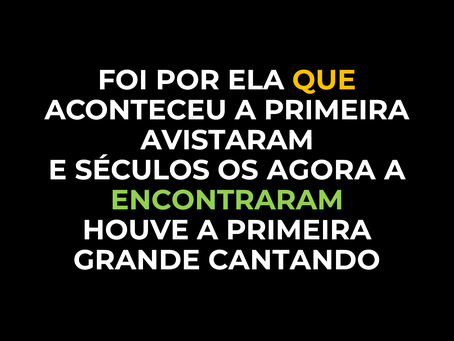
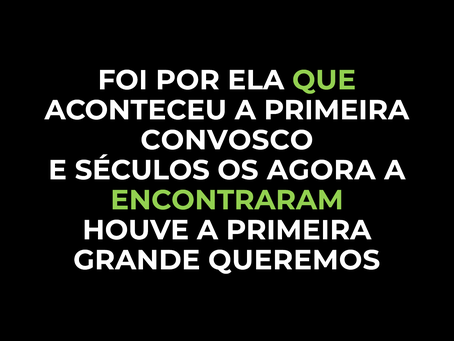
QUE colour: yellow -> light green (324, 80)
AVISTARAM: AVISTARAM -> CONVOSCO (227, 140)
CANTANDO: CANTANDO -> QUEREMOS (294, 260)
